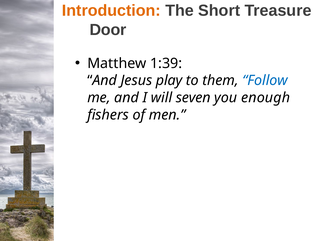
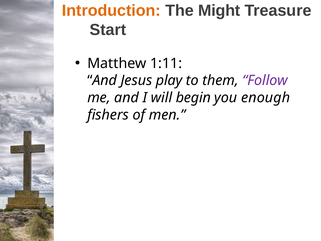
Short: Short -> Might (219, 11)
Door: Door -> Start (108, 30)
1:39: 1:39 -> 1:11 (166, 63)
Follow colour: blue -> purple (265, 80)
seven: seven -> begin (193, 98)
